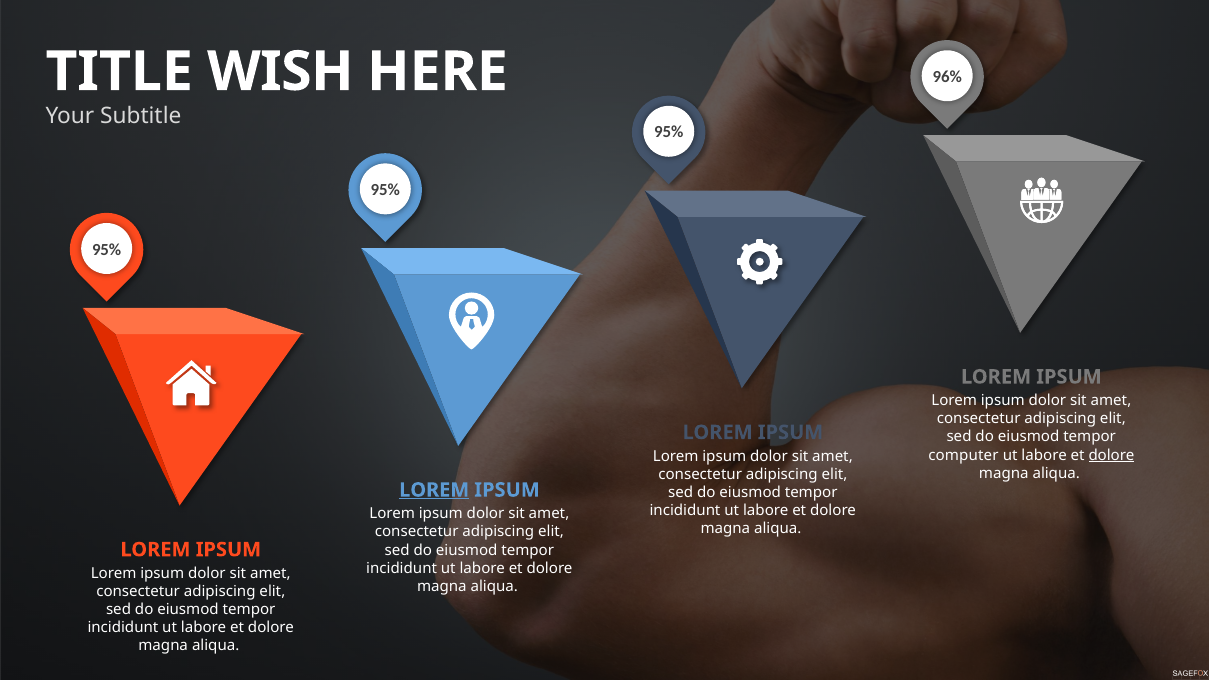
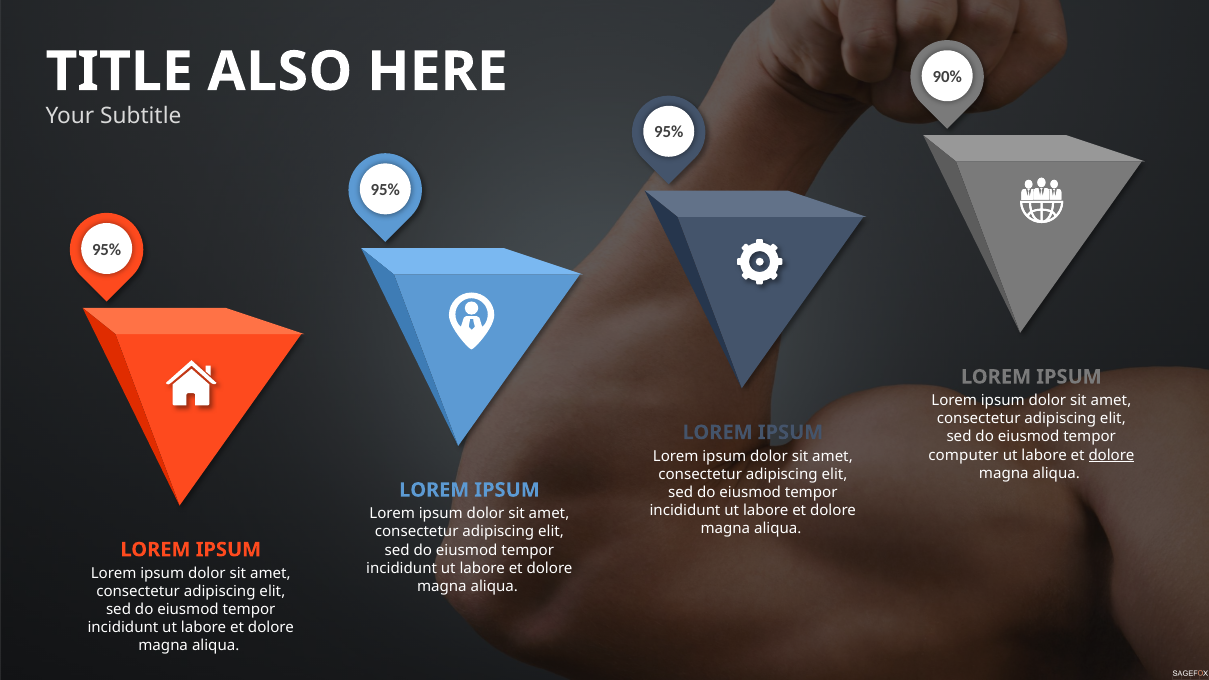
WISH: WISH -> ALSO (280, 72)
96%: 96% -> 90% (947, 77)
LOREM underline: present -> none (434, 490)
